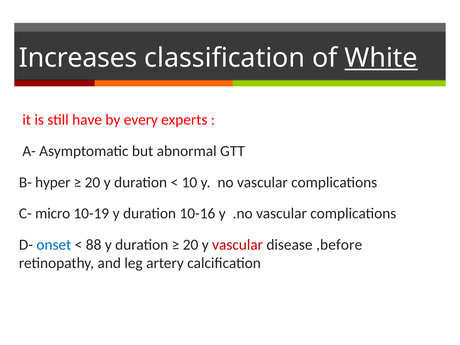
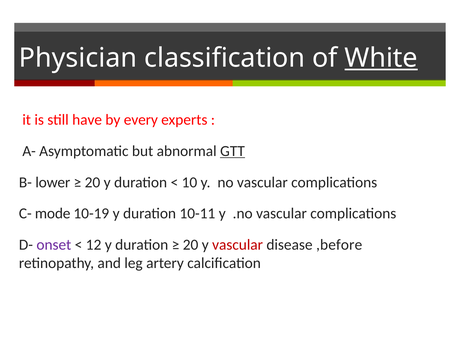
Increases: Increases -> Physician (78, 58)
GTT underline: none -> present (232, 151)
hyper: hyper -> lower (53, 182)
micro: micro -> mode (53, 213)
10-16: 10-16 -> 10-11 (197, 213)
onset colour: blue -> purple (54, 245)
88: 88 -> 12 (94, 245)
